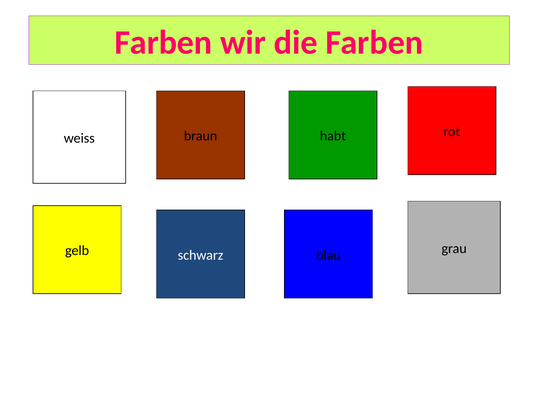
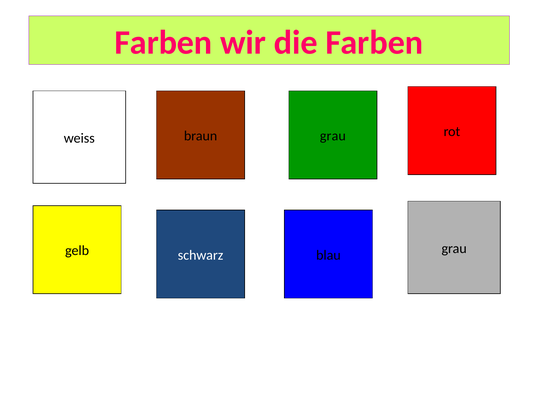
habt: habt -> grau (333, 136)
